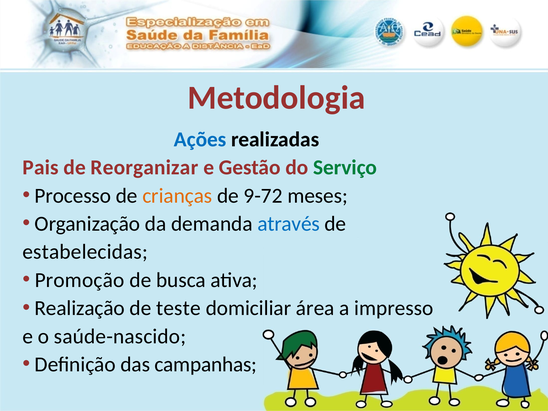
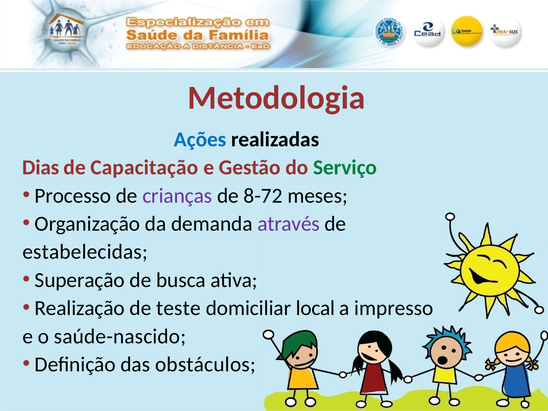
Pais: Pais -> Dias (41, 168)
Reorganizar: Reorganizar -> Capacitação (144, 168)
crianças colour: orange -> purple (177, 196)
9-72: 9-72 -> 8-72 (263, 196)
através colour: blue -> purple (289, 224)
Promoção: Promoção -> Superação (80, 280)
área: área -> local (315, 308)
campanhas: campanhas -> obstáculos (205, 364)
